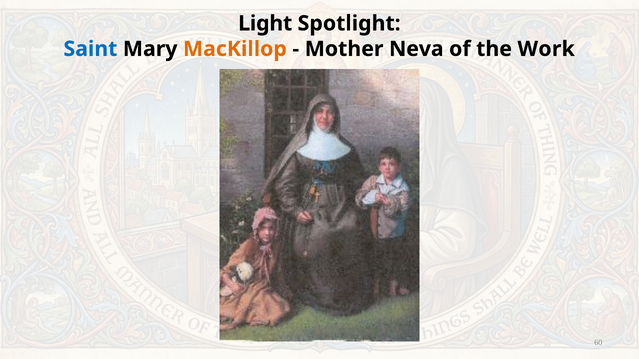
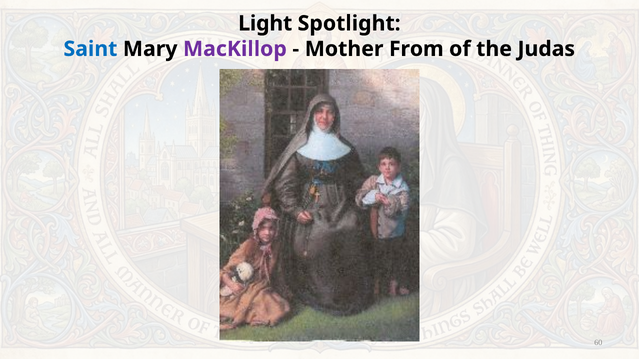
MacKillop colour: orange -> purple (235, 49)
Neva: Neva -> From (416, 49)
Work: Work -> Judas (546, 49)
